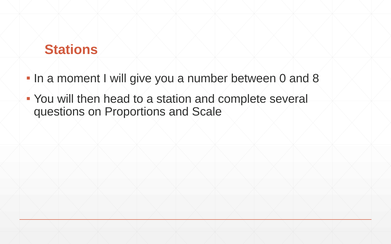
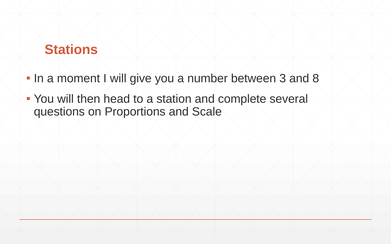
0: 0 -> 3 (283, 78)
